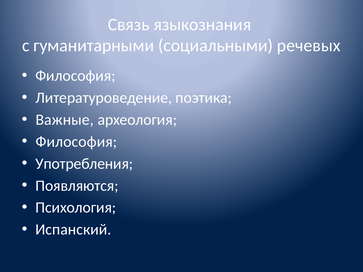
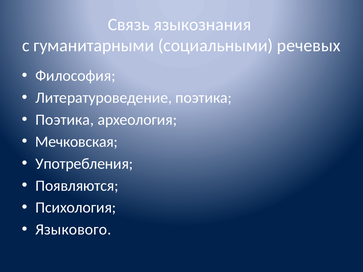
Важные: Важные -> Поэтика (65, 120)
Философия: Философия -> Мечковская (76, 142)
Испанский: Испанский -> Языкового (73, 230)
